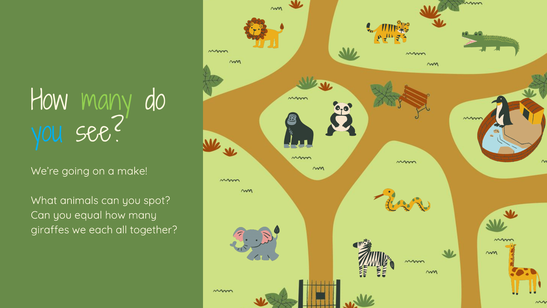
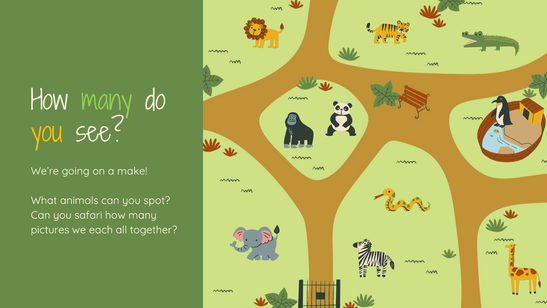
you colour: light blue -> yellow (47, 133)
equal: equal -> safari (88, 215)
giraffes: giraffes -> pictures (50, 230)
